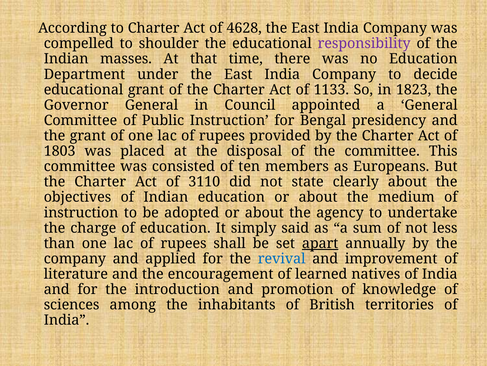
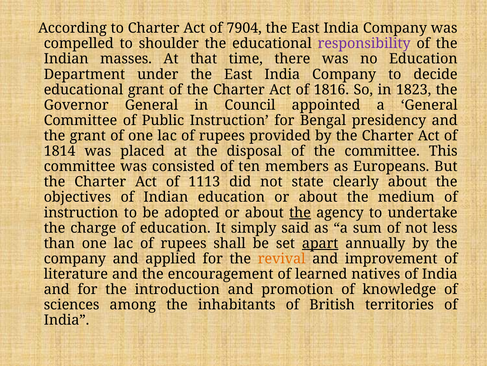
4628: 4628 -> 7904 (244, 28)
1133: 1133 -> 1816 (331, 90)
1803: 1803 -> 1814 (60, 151)
3110: 3110 -> 1113 (204, 182)
the underline: none -> present (300, 212)
revival colour: blue -> orange (282, 258)
